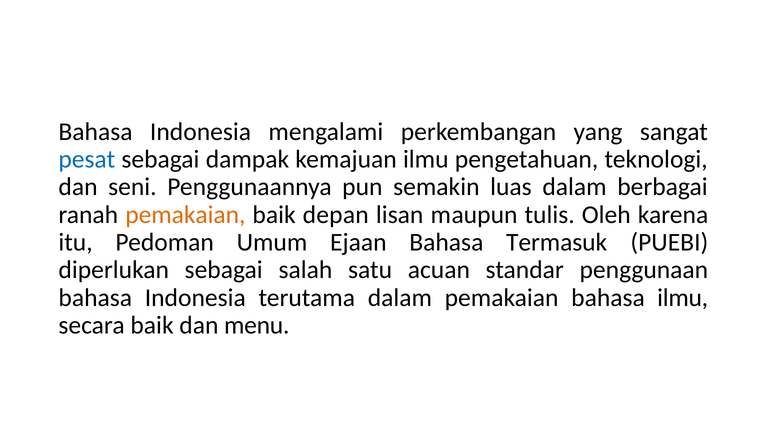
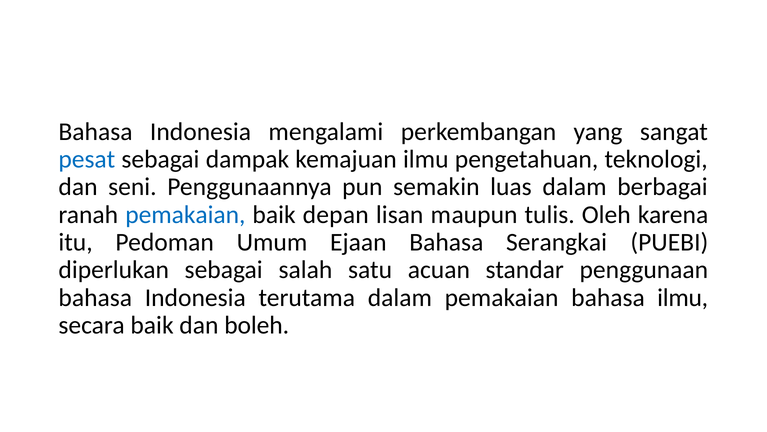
pemakaian colour: orange -> blue (185, 214)
Termasuk: Termasuk -> Serangkai (557, 242)
menu: menu -> boleh (257, 325)
